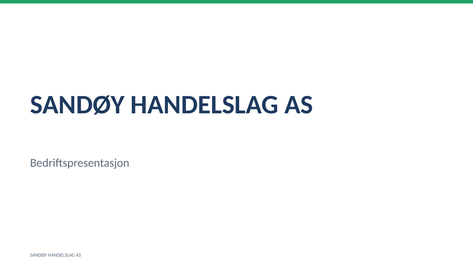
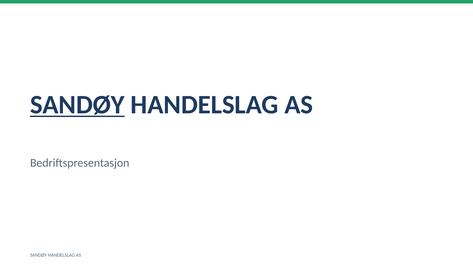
SANDØY underline: none -> present (77, 105)
